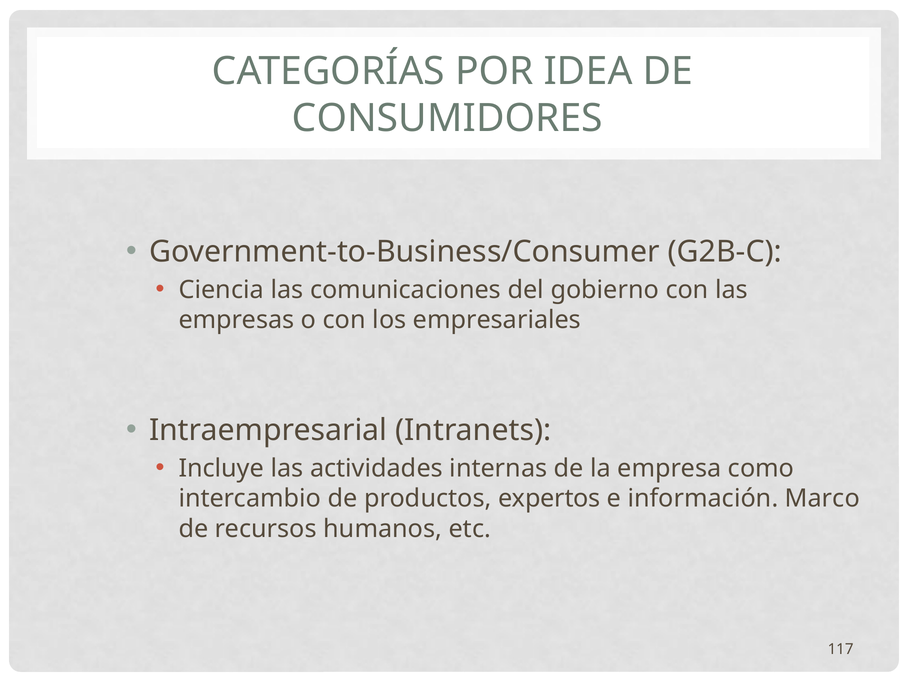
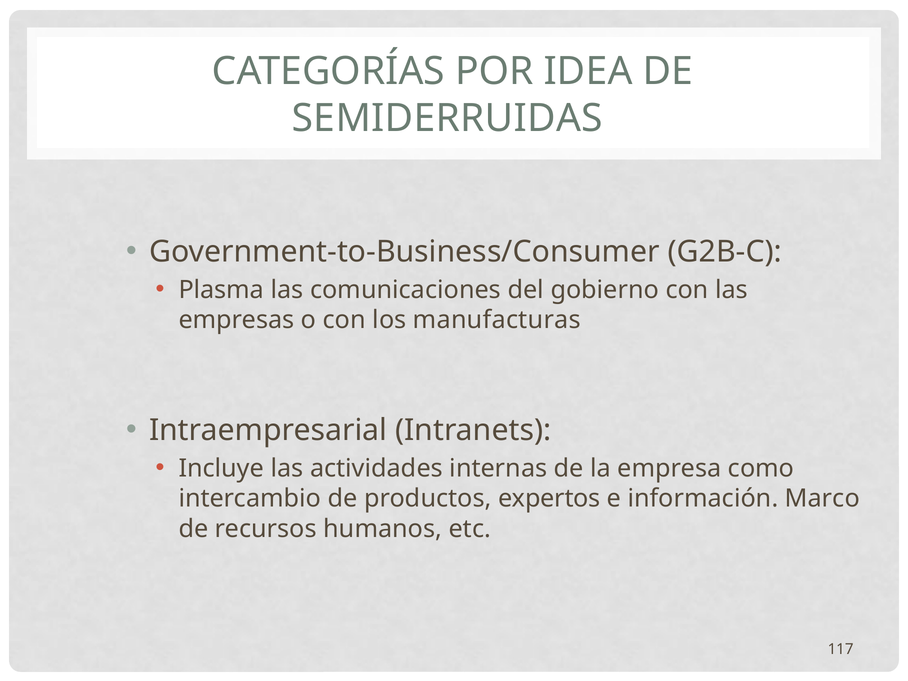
CONSUMIDORES: CONSUMIDORES -> SEMIDERRUIDAS (447, 118)
Ciencia: Ciencia -> Plasma (221, 290)
empresariales: empresariales -> manufacturas (497, 320)
